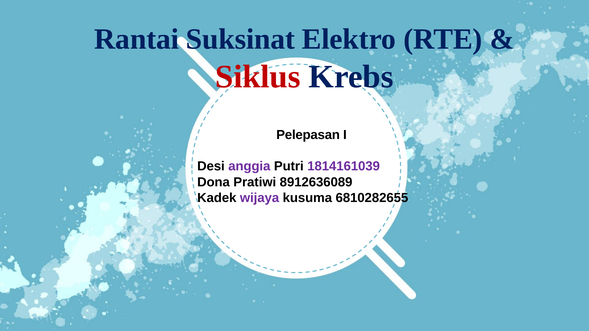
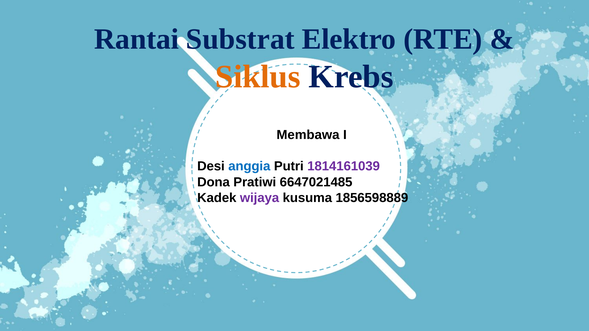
Suksinat: Suksinat -> Substrat (240, 39)
Siklus colour: red -> orange (258, 77)
Pelepasan: Pelepasan -> Membawa (308, 135)
anggia colour: purple -> blue (249, 167)
8912636089: 8912636089 -> 6647021485 (316, 182)
6810282655: 6810282655 -> 1856598889 (372, 198)
